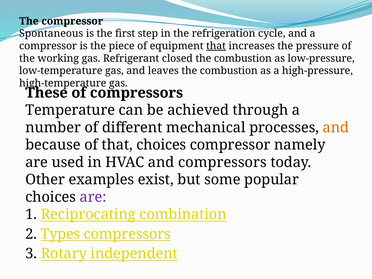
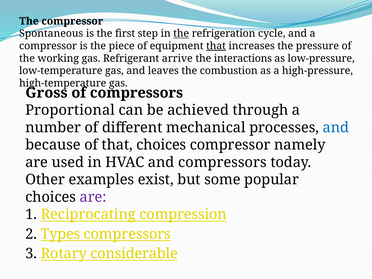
the underline: none -> present (181, 34)
closed: closed -> arrive (177, 58)
combustion: combustion -> interactions (243, 58)
These: These -> Gross (46, 93)
Temperature: Temperature -> Proportional (70, 110)
and colour: orange -> blue (336, 128)
combination: combination -> compression (183, 214)
independent: independent -> considerable (134, 254)
